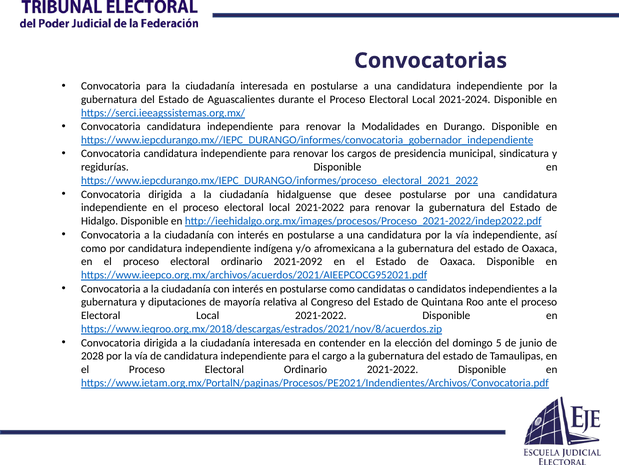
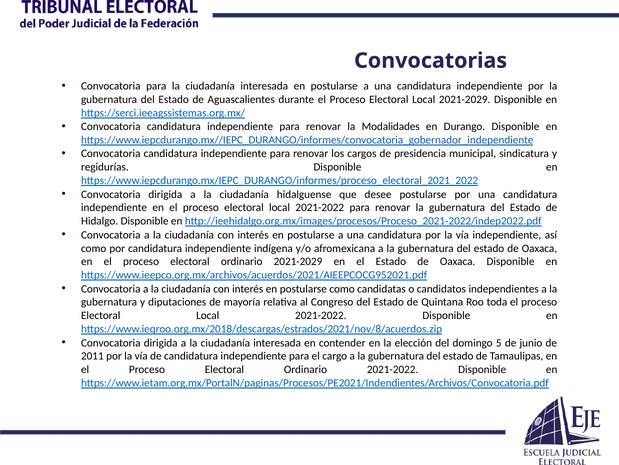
Local 2021-2024: 2021-2024 -> 2021-2029 (465, 99)
ordinario 2021-2092: 2021-2092 -> 2021-2029 (298, 261)
ante: ante -> toda (497, 302)
2028: 2028 -> 2011 (92, 356)
